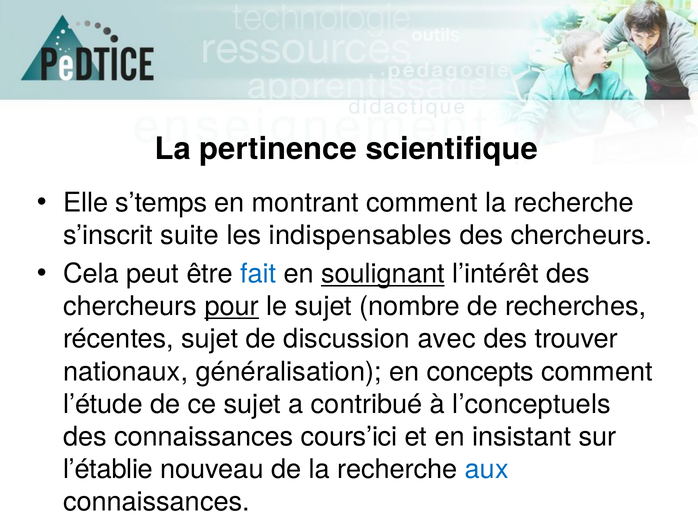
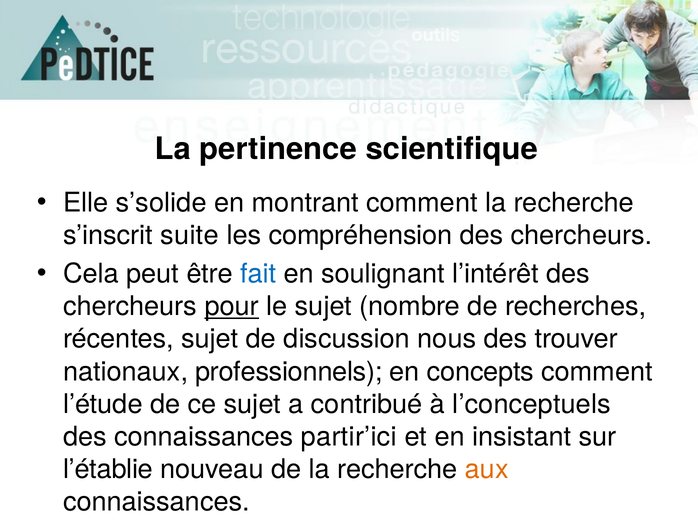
s’temps: s’temps -> s’solide (161, 203)
indispensables: indispensables -> compréhension (361, 235)
soulignant underline: present -> none (383, 274)
avec: avec -> nous (447, 339)
généralisation: généralisation -> professionnels (289, 372)
cours’ici: cours’ici -> partir’ici (349, 437)
aux colour: blue -> orange (487, 470)
